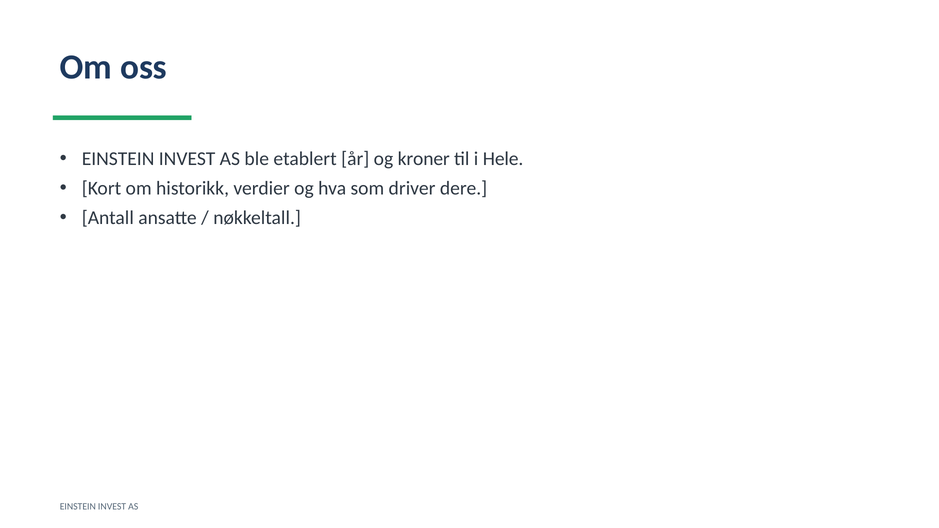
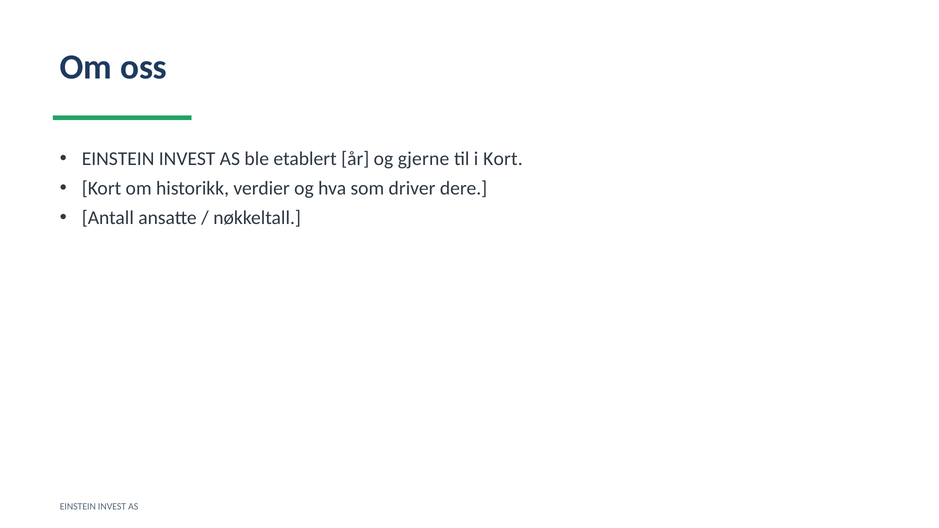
kroner: kroner -> gjerne (424, 159)
i Hele: Hele -> Kort (503, 159)
